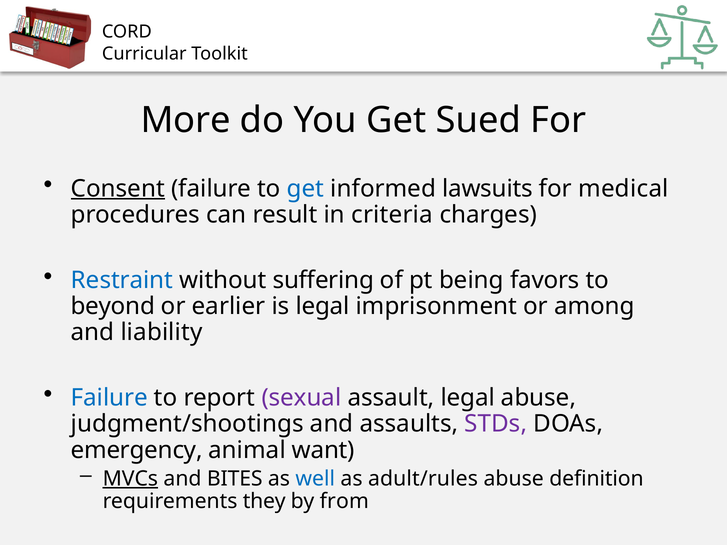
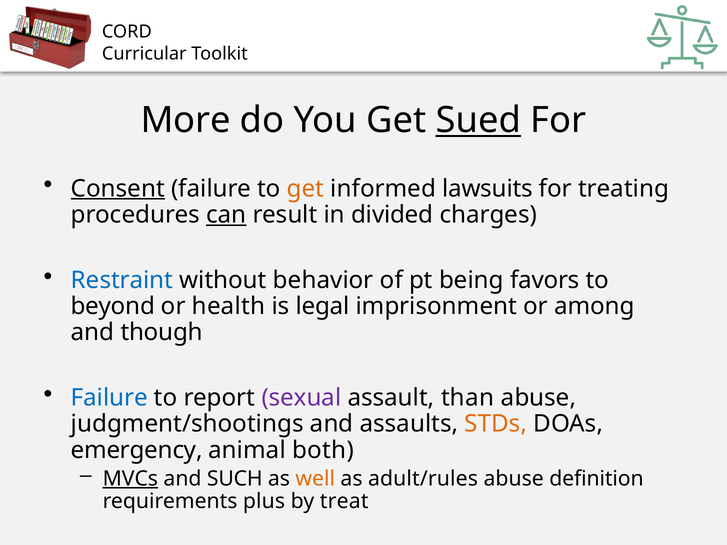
Sued underline: none -> present (478, 120)
get colour: blue -> orange (306, 189)
medical: medical -> treating (624, 189)
can underline: none -> present (226, 215)
criteria: criteria -> divided (392, 215)
suffering: suffering -> behavior (323, 280)
earlier: earlier -> health (229, 306)
liability: liability -> though (162, 333)
assault legal: legal -> than (468, 398)
STDs colour: purple -> orange (496, 424)
want: want -> both (323, 450)
BITES: BITES -> SUCH (235, 479)
well colour: blue -> orange (315, 479)
they: they -> plus (264, 502)
from: from -> treat (344, 502)
